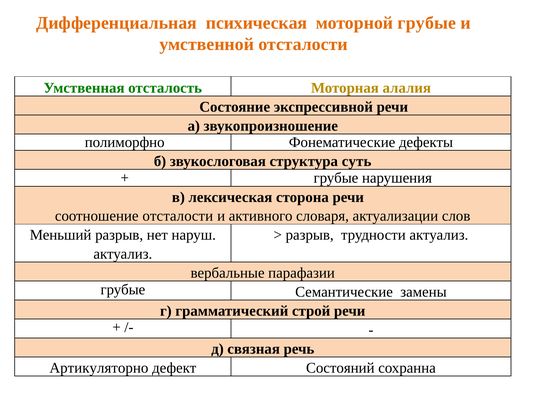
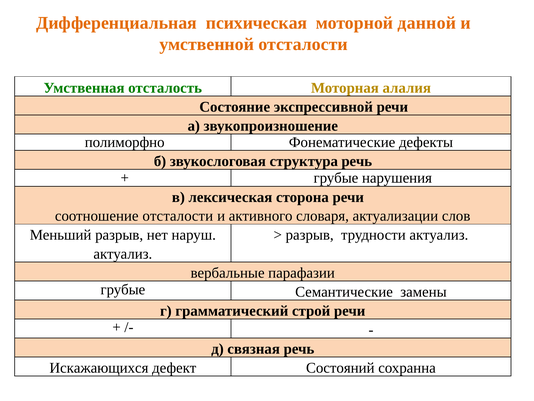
моторной грубые: грубые -> данной (427, 23)
структура суть: суть -> речь (357, 161)
Артикуляторно: Артикуляторно -> Искажающихся (99, 367)
